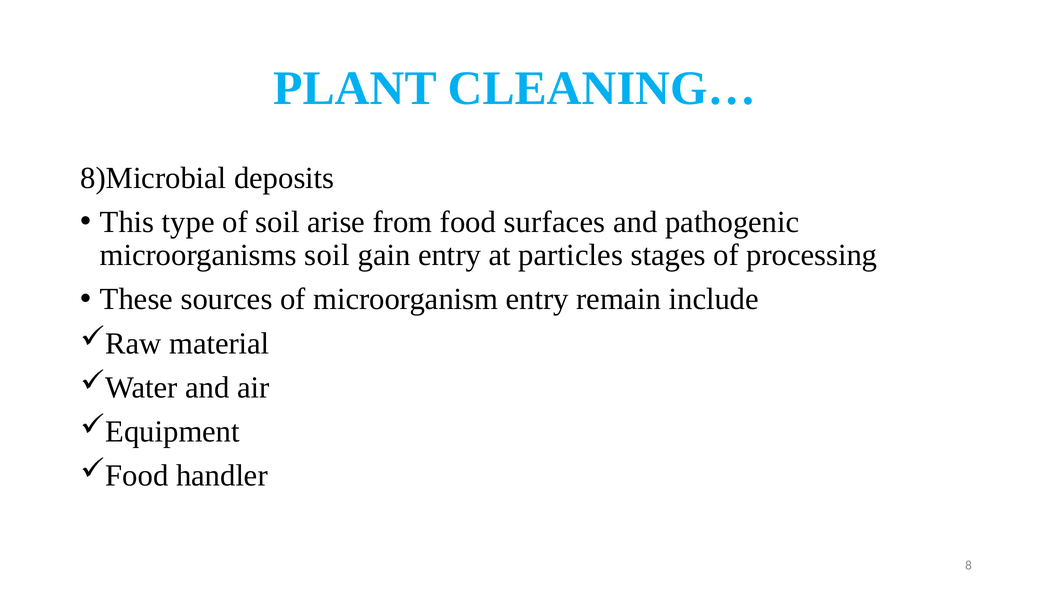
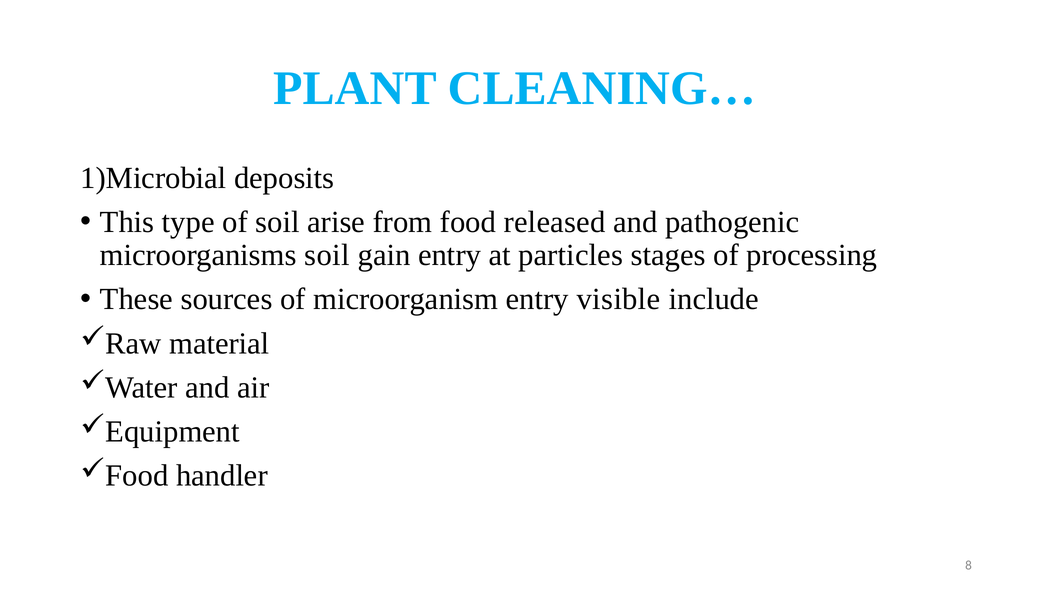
8)Microbial: 8)Microbial -> 1)Microbial (153, 178)
surfaces: surfaces -> released (555, 222)
remain: remain -> visible (619, 299)
